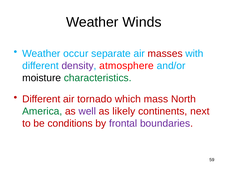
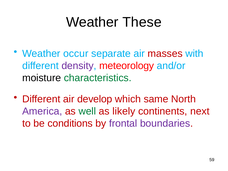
Winds: Winds -> These (142, 22)
atmosphere: atmosphere -> meteorology (127, 66)
tornado: tornado -> develop (95, 99)
mass: mass -> same (156, 99)
America colour: green -> purple (42, 111)
well colour: purple -> green (87, 111)
